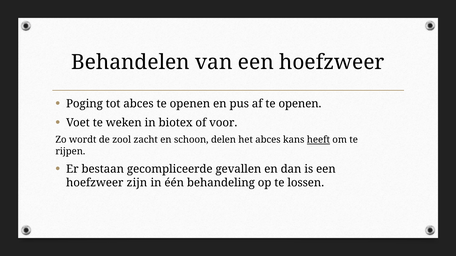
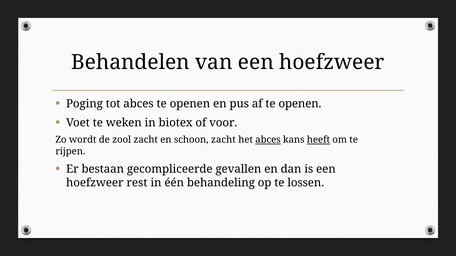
schoon delen: delen -> zacht (223, 140)
abces underline: none -> present (268, 140)
zijn: zijn -> rest (137, 183)
